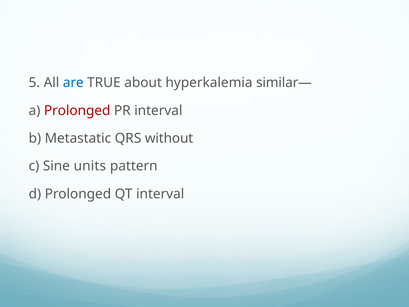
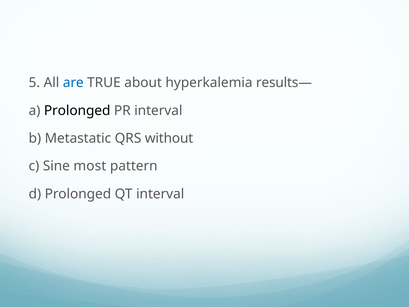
similar—: similar— -> results— (284, 83)
Prolonged colour: red -> black (77, 110)
units: units -> most (90, 166)
